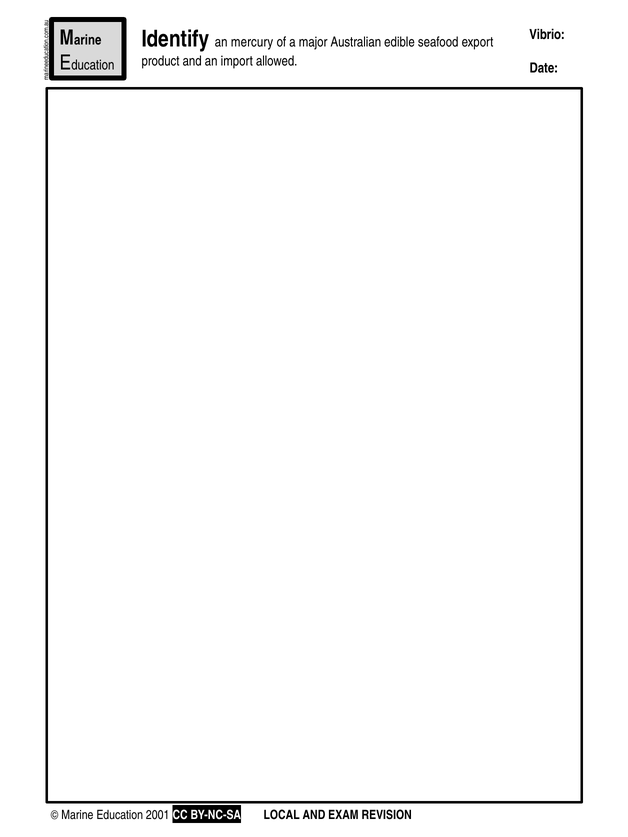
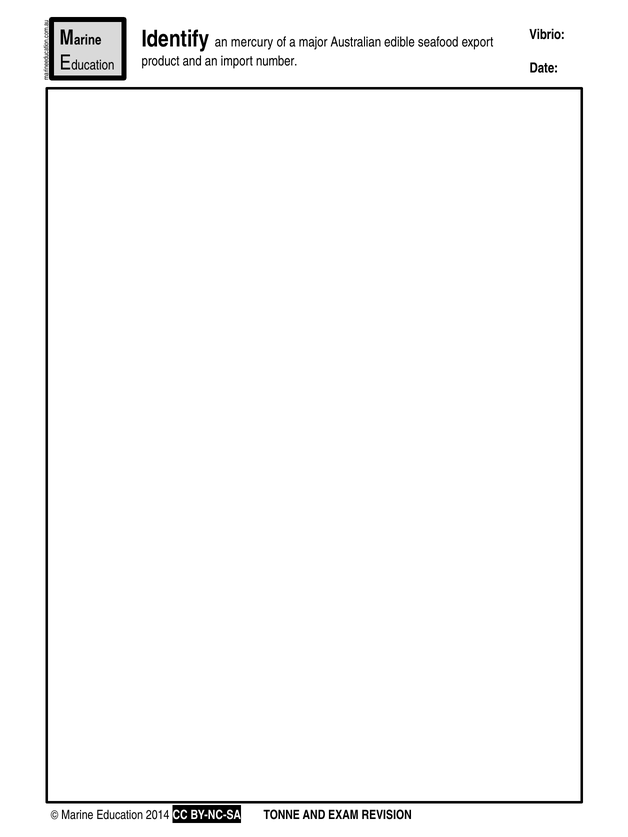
allowed: allowed -> number (277, 61)
2001: 2001 -> 2014 (158, 815)
LOCAL: LOCAL -> TONNE (282, 815)
